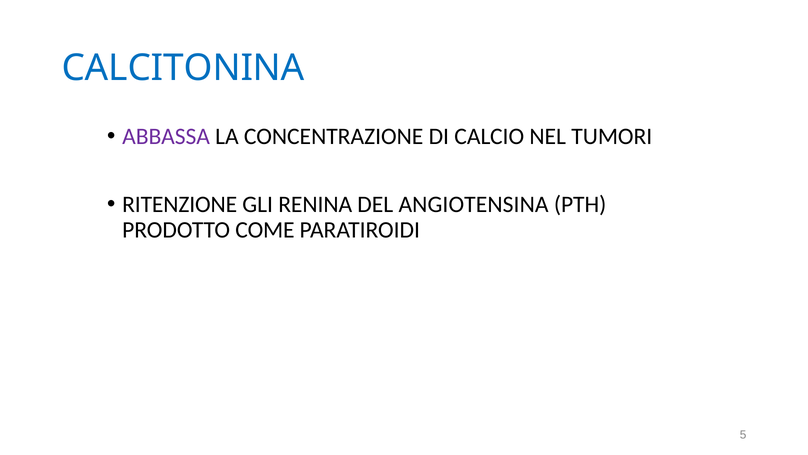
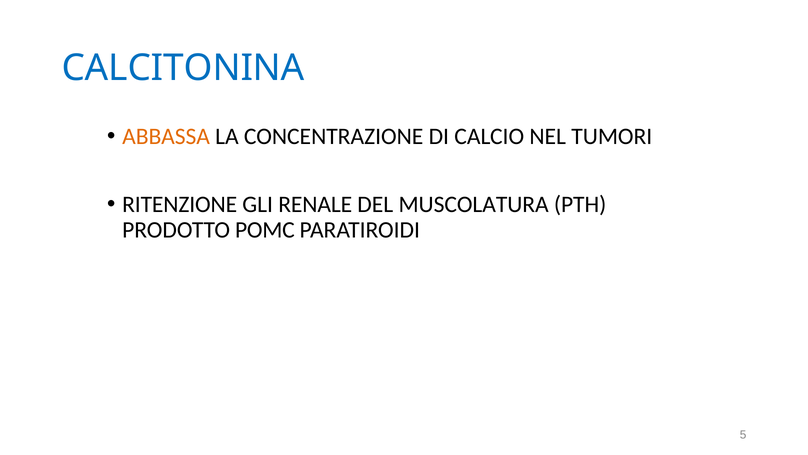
ABBASSA colour: purple -> orange (166, 136)
RENINA: RENINA -> RENALE (315, 204)
ANGIOTENSINA: ANGIOTENSINA -> MUSCOLATURA (474, 204)
COME: COME -> POMC (265, 230)
